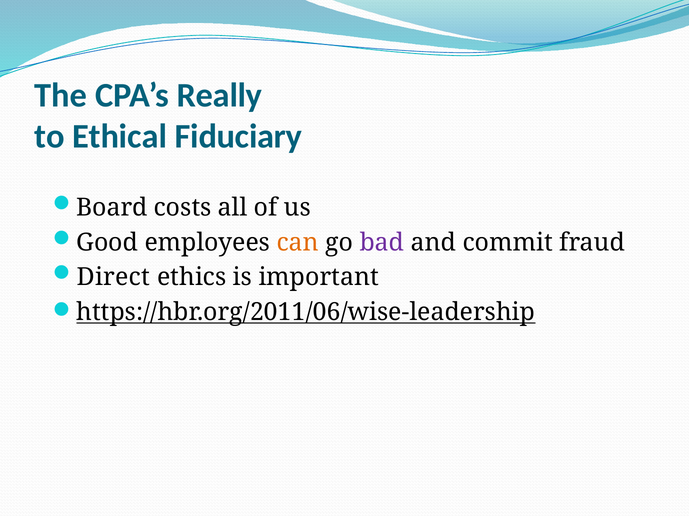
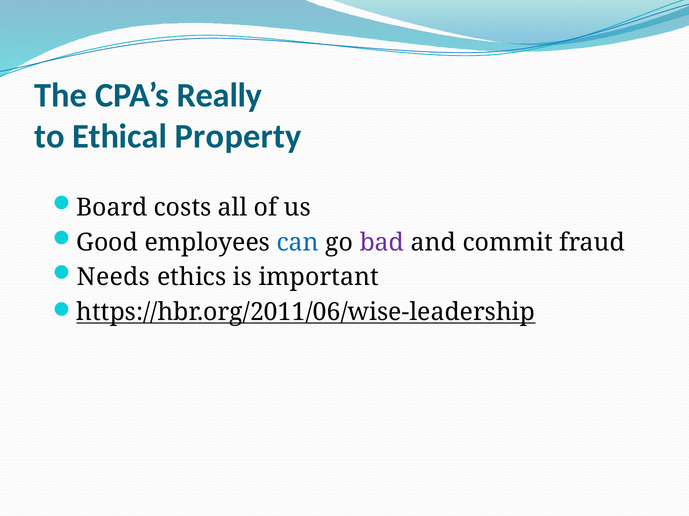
Fiduciary: Fiduciary -> Property (238, 137)
can colour: orange -> blue (298, 243)
Direct: Direct -> Needs (113, 277)
